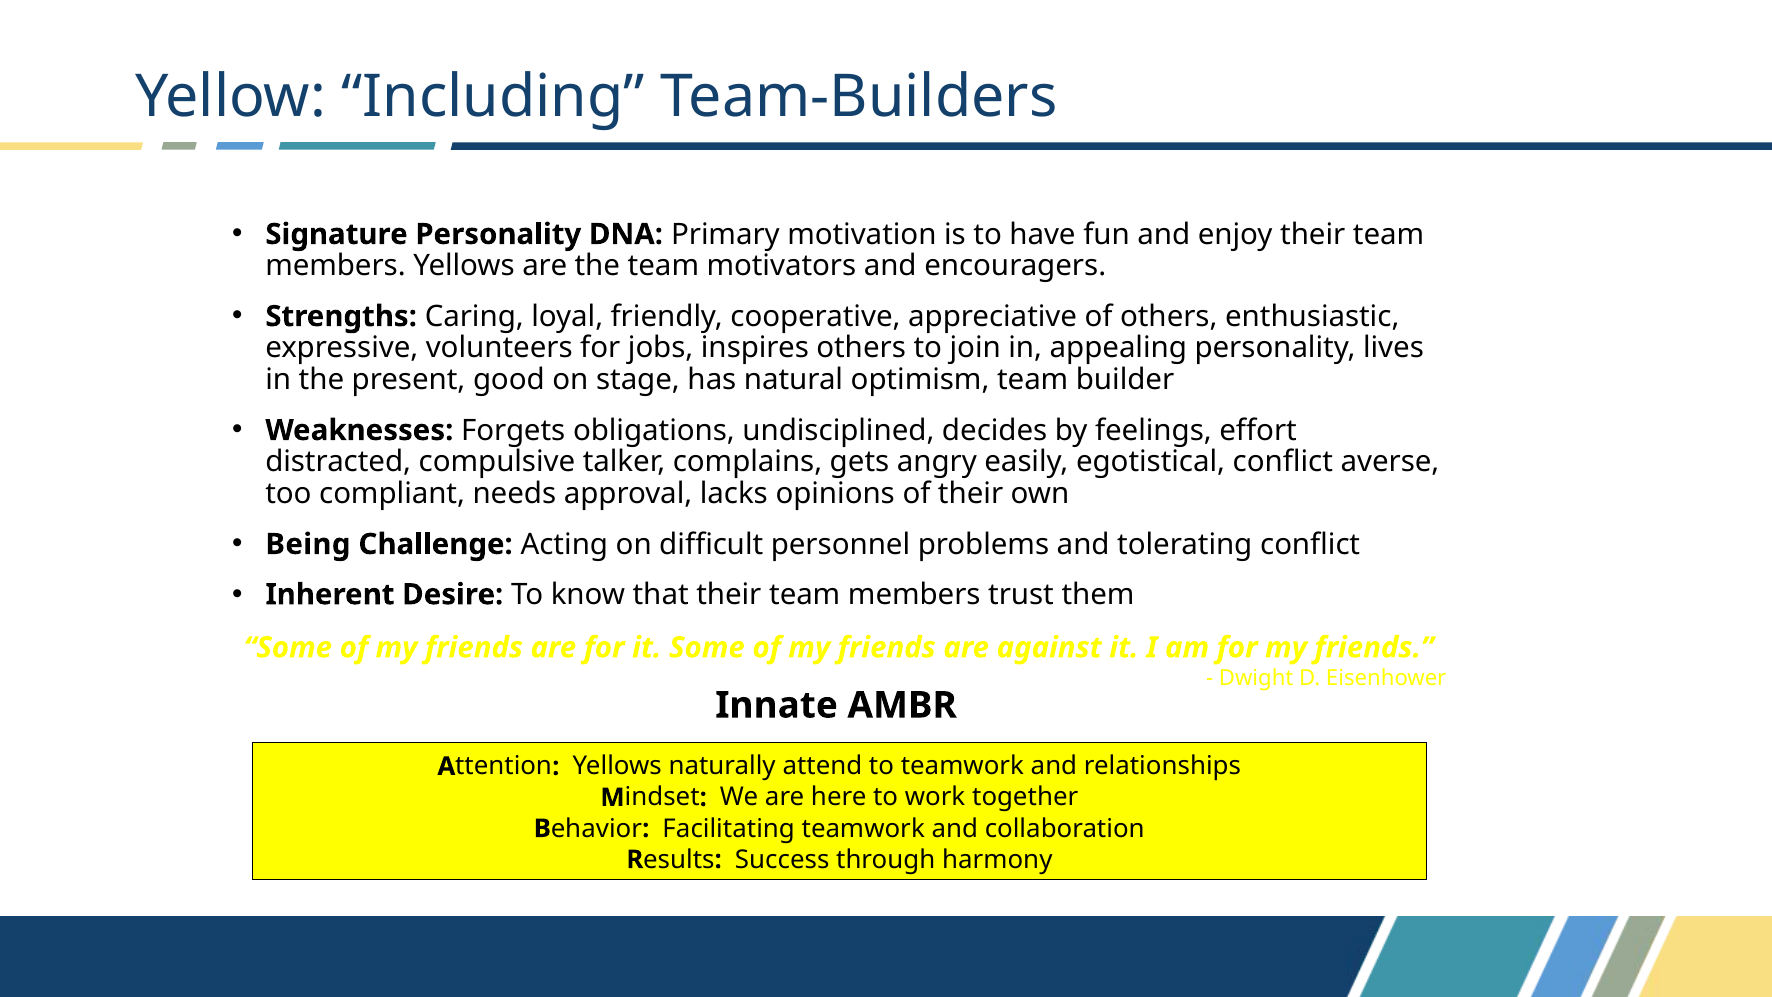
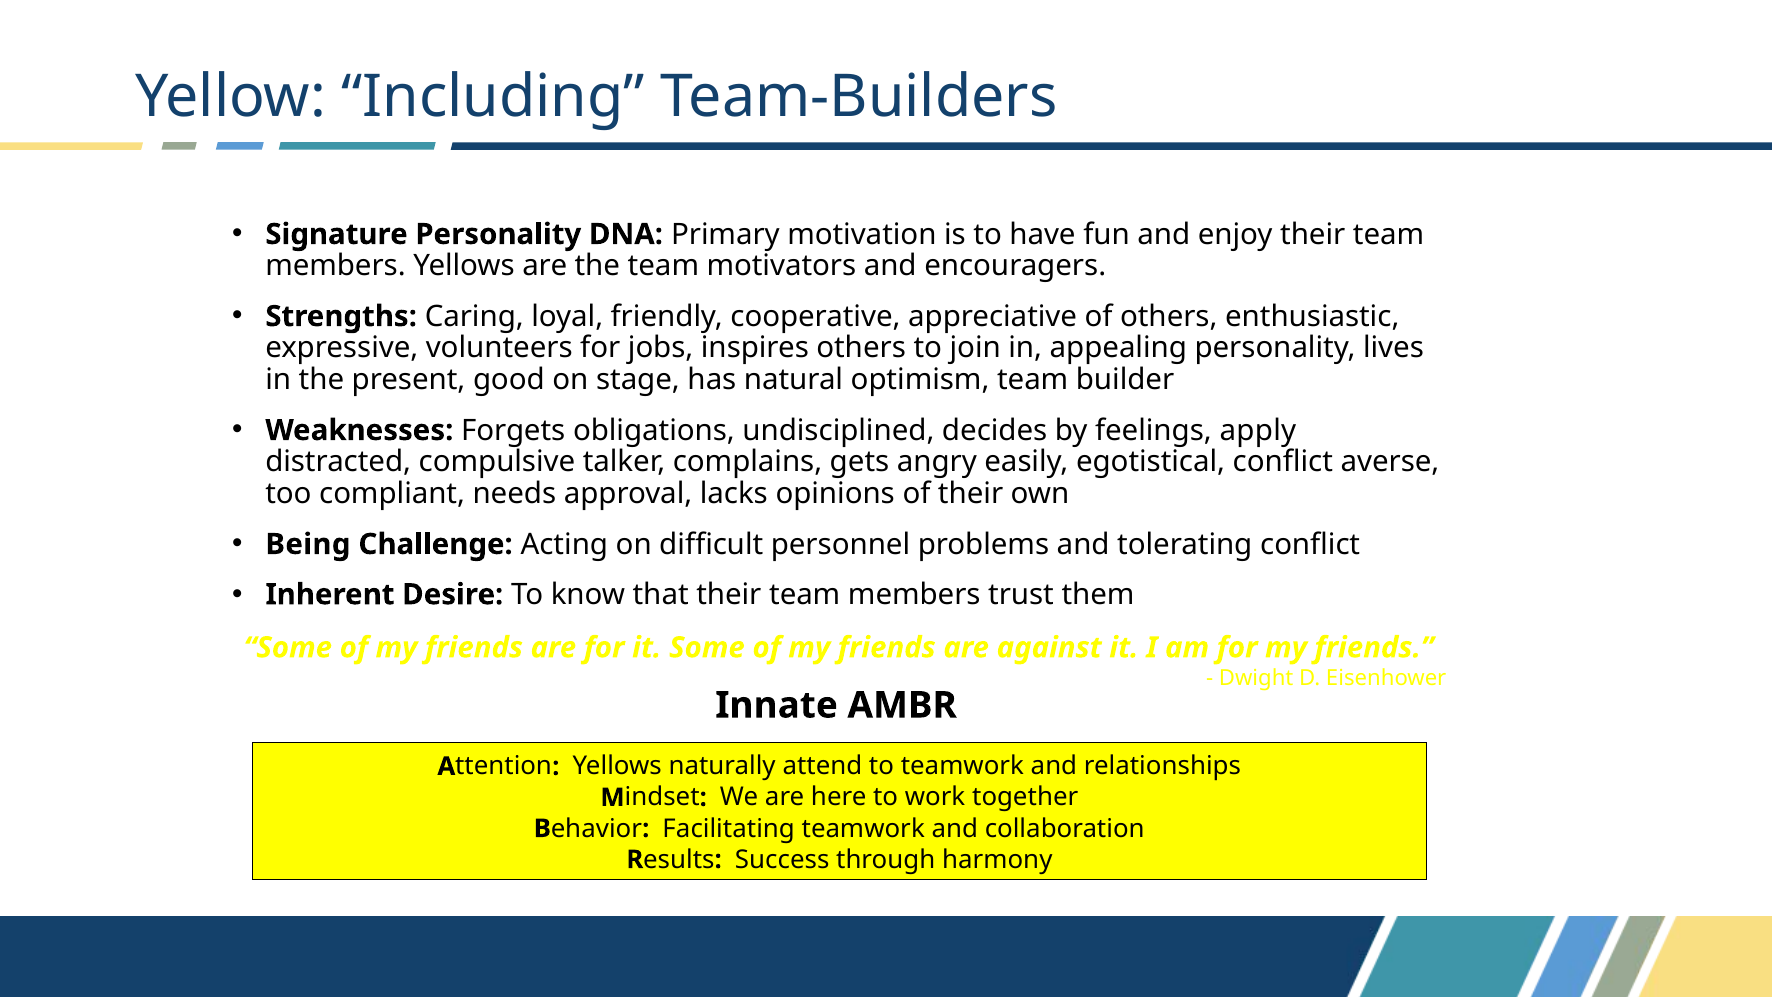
effort: effort -> apply (1258, 430)
